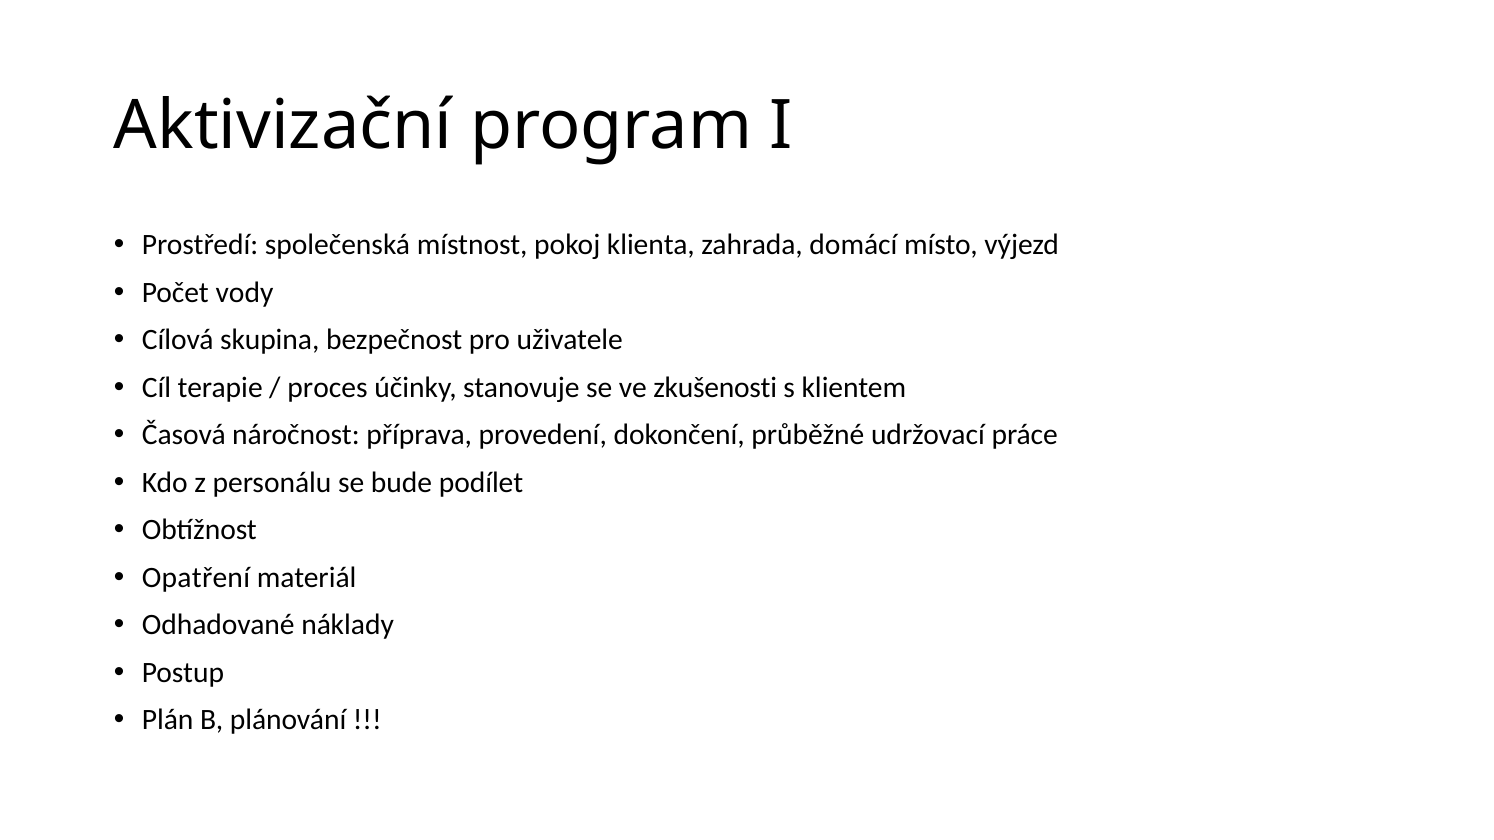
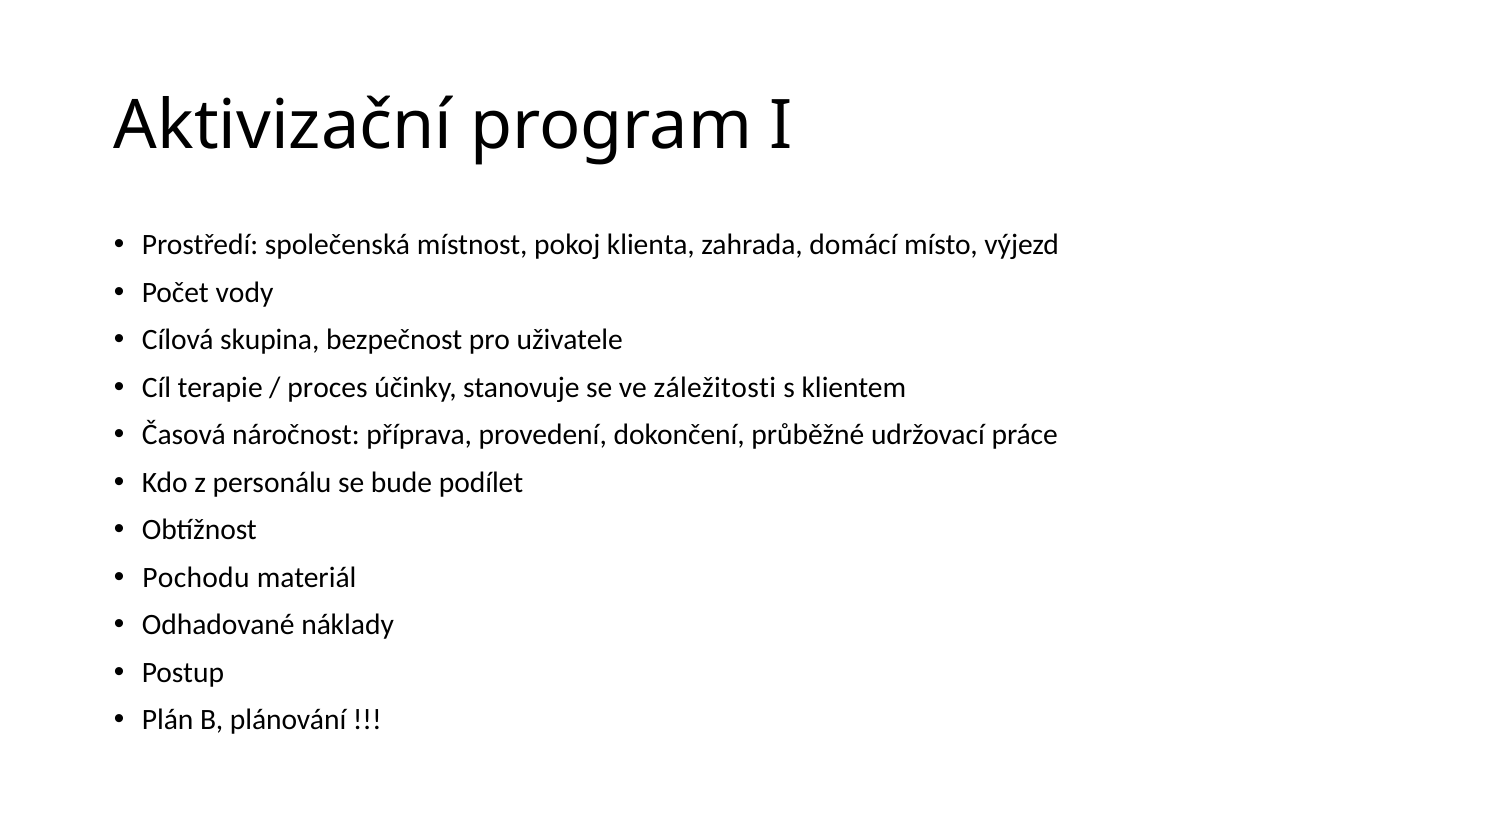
zkušenosti: zkušenosti -> záležitosti (715, 388)
Opatření: Opatření -> Pochodu (196, 578)
